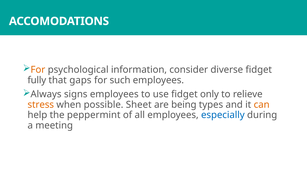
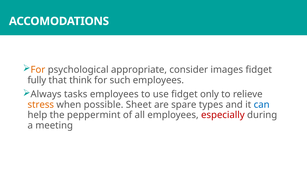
information: information -> appropriate (139, 70)
diverse: diverse -> images (227, 70)
gaps: gaps -> think (81, 80)
signs: signs -> tasks (76, 94)
being: being -> spare (184, 104)
can colour: orange -> blue (262, 104)
especially colour: blue -> red (223, 115)
